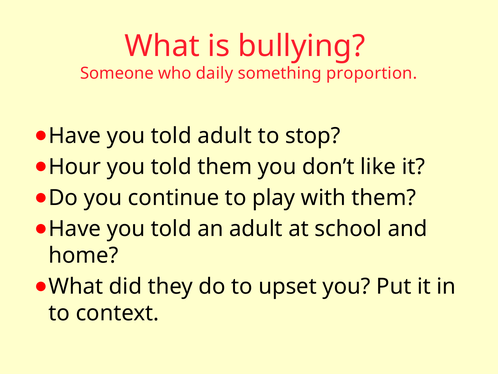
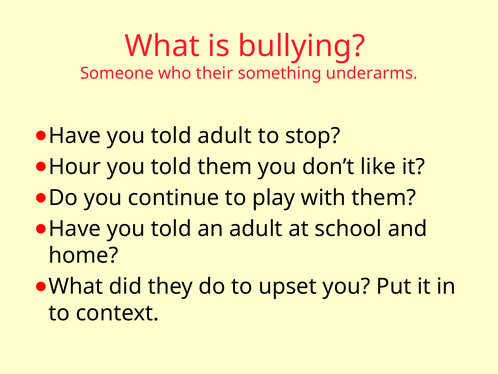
daily: daily -> their (215, 73)
proportion: proportion -> underarms (372, 73)
